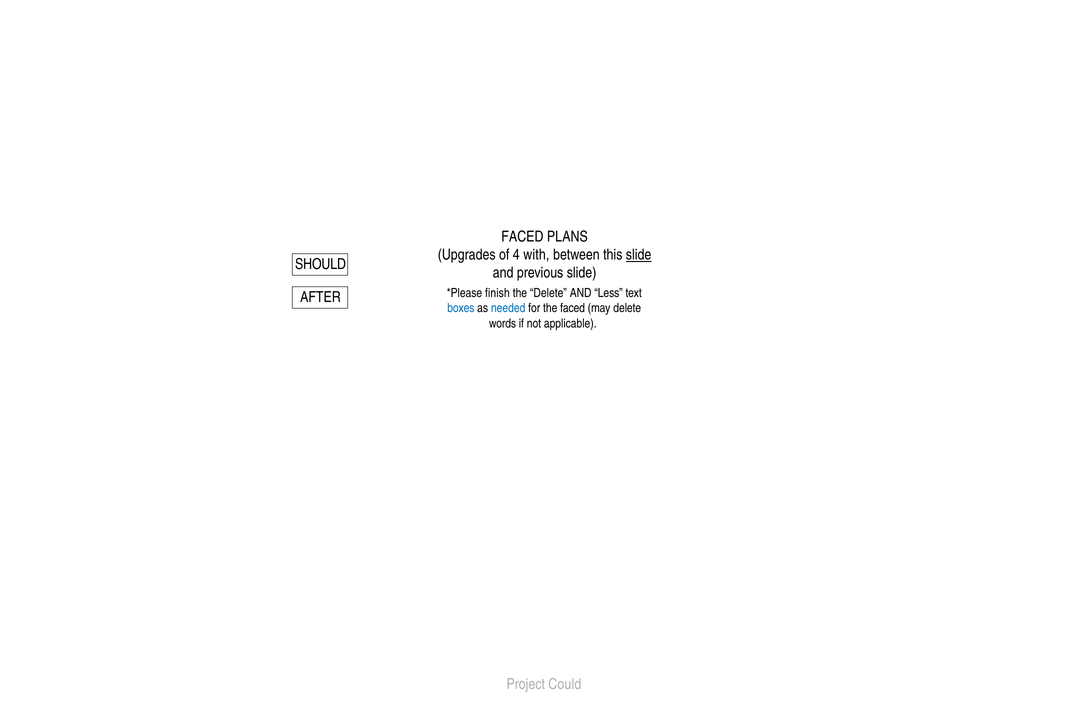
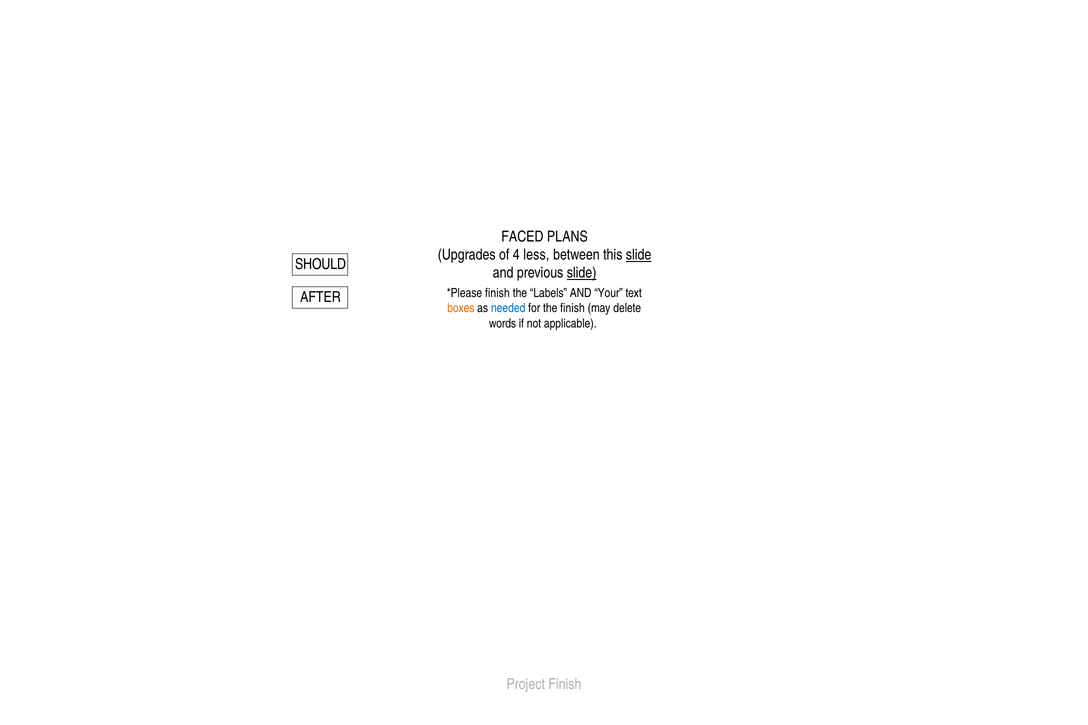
with: with -> less (536, 255)
slide underline: none -> present (582, 273)
the Delete: Delete -> Labels (548, 293)
Less: Less -> Your (609, 293)
boxes colour: blue -> orange (461, 308)
the faced: faced -> finish (572, 308)
Project Could: Could -> Finish (565, 685)
